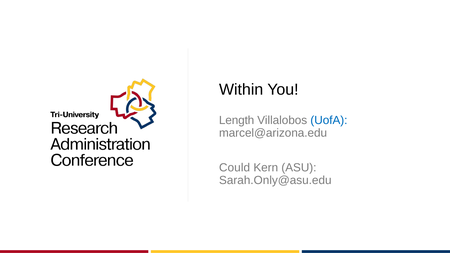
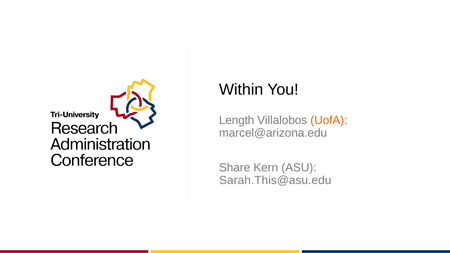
UofA colour: blue -> orange (329, 120)
Could: Could -> Share (235, 168)
Sarah.Only@asu.edu: Sarah.Only@asu.edu -> Sarah.This@asu.edu (275, 180)
